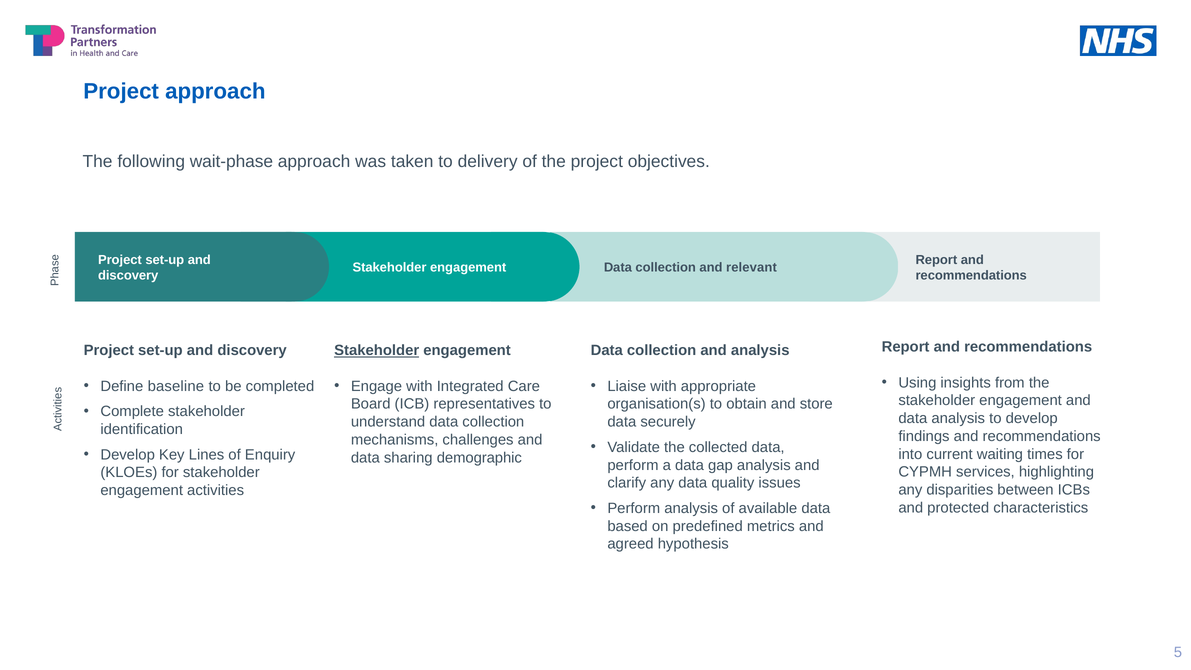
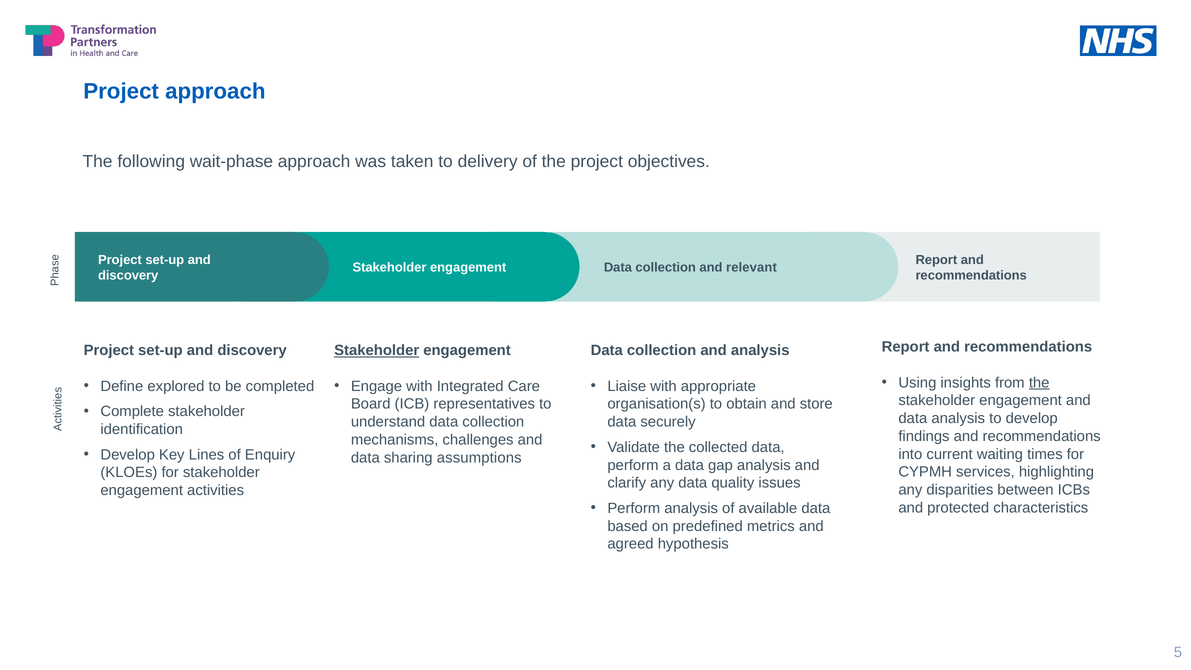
the underline: none -> present (1039, 383)
baseline: baseline -> explored (176, 386)
demographic: demographic -> assumptions (479, 458)
